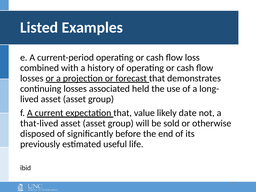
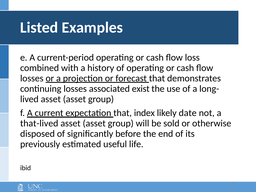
held: held -> exist (141, 89)
value: value -> index (144, 113)
